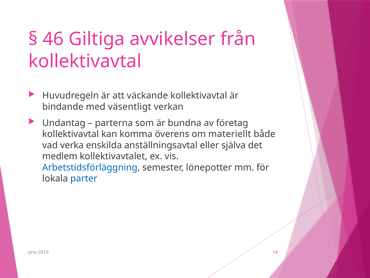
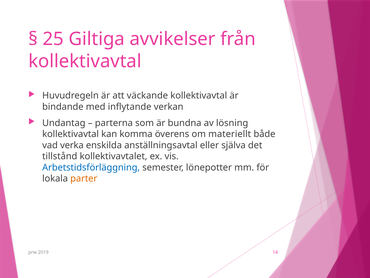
46: 46 -> 25 (53, 39)
väsentligt: väsentligt -> inflytande (130, 107)
företag: företag -> lösning (232, 123)
medlem: medlem -> tillstånd (60, 156)
parter colour: blue -> orange (84, 178)
